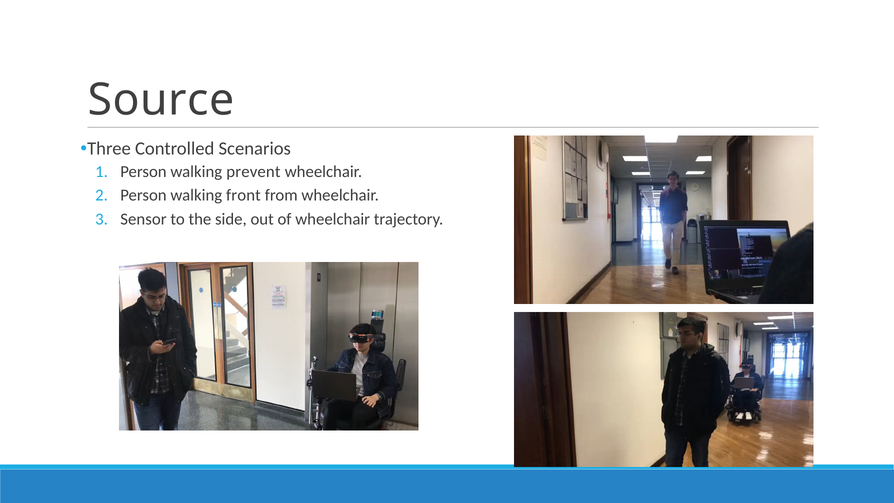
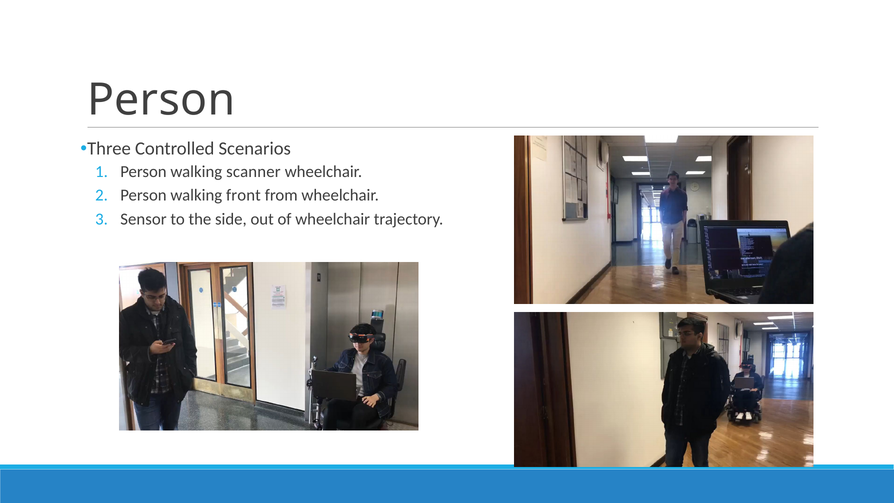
Source: Source -> Person (161, 100)
prevent: prevent -> scanner (253, 172)
